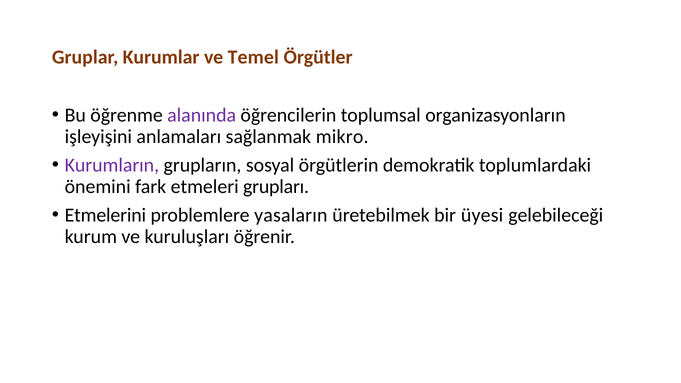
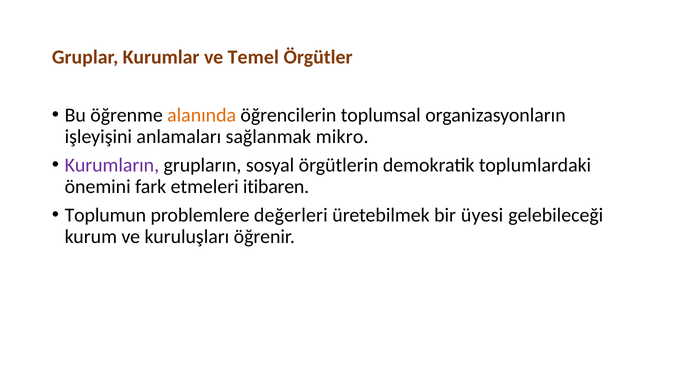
alanında colour: purple -> orange (202, 115)
grupları: grupları -> itibaren (276, 187)
Etmelerini: Etmelerini -> Toplumun (105, 215)
yasaların: yasaların -> değerleri (291, 215)
